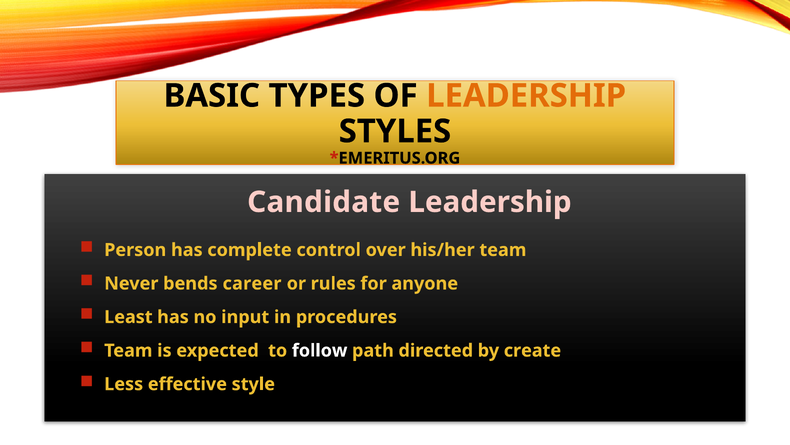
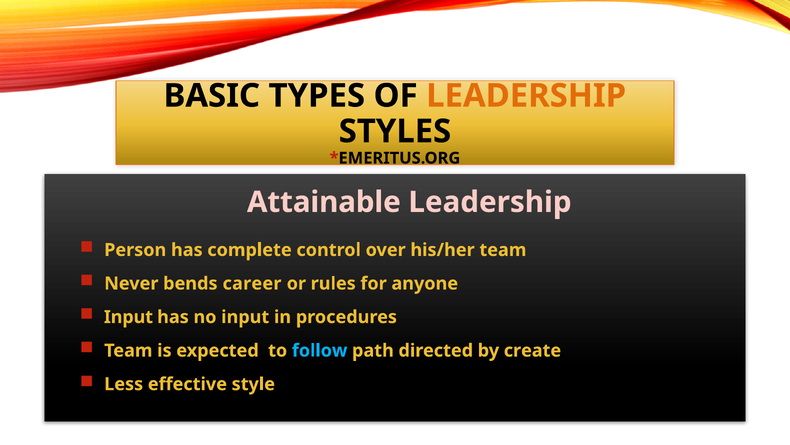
Candidate: Candidate -> Attainable (324, 202)
Least: Least -> Input (128, 317)
follow colour: white -> light blue (320, 350)
